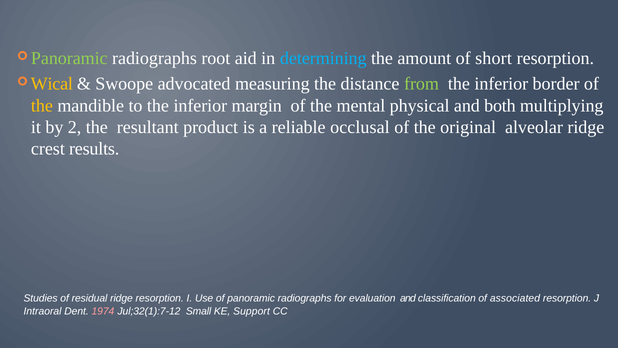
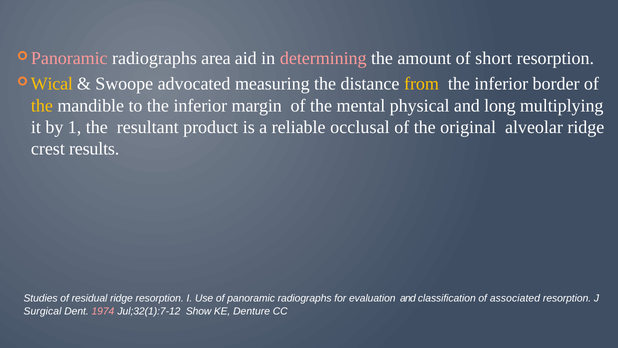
Panoramic colour: light green -> pink (69, 58)
root: root -> area (216, 58)
determining colour: light blue -> pink (323, 58)
from colour: light green -> yellow (422, 84)
both: both -> long (500, 105)
2: 2 -> 1 (75, 127)
Intraoral: Intraoral -> Surgical (43, 311)
Small: Small -> Show (199, 311)
Support: Support -> Denture (252, 311)
